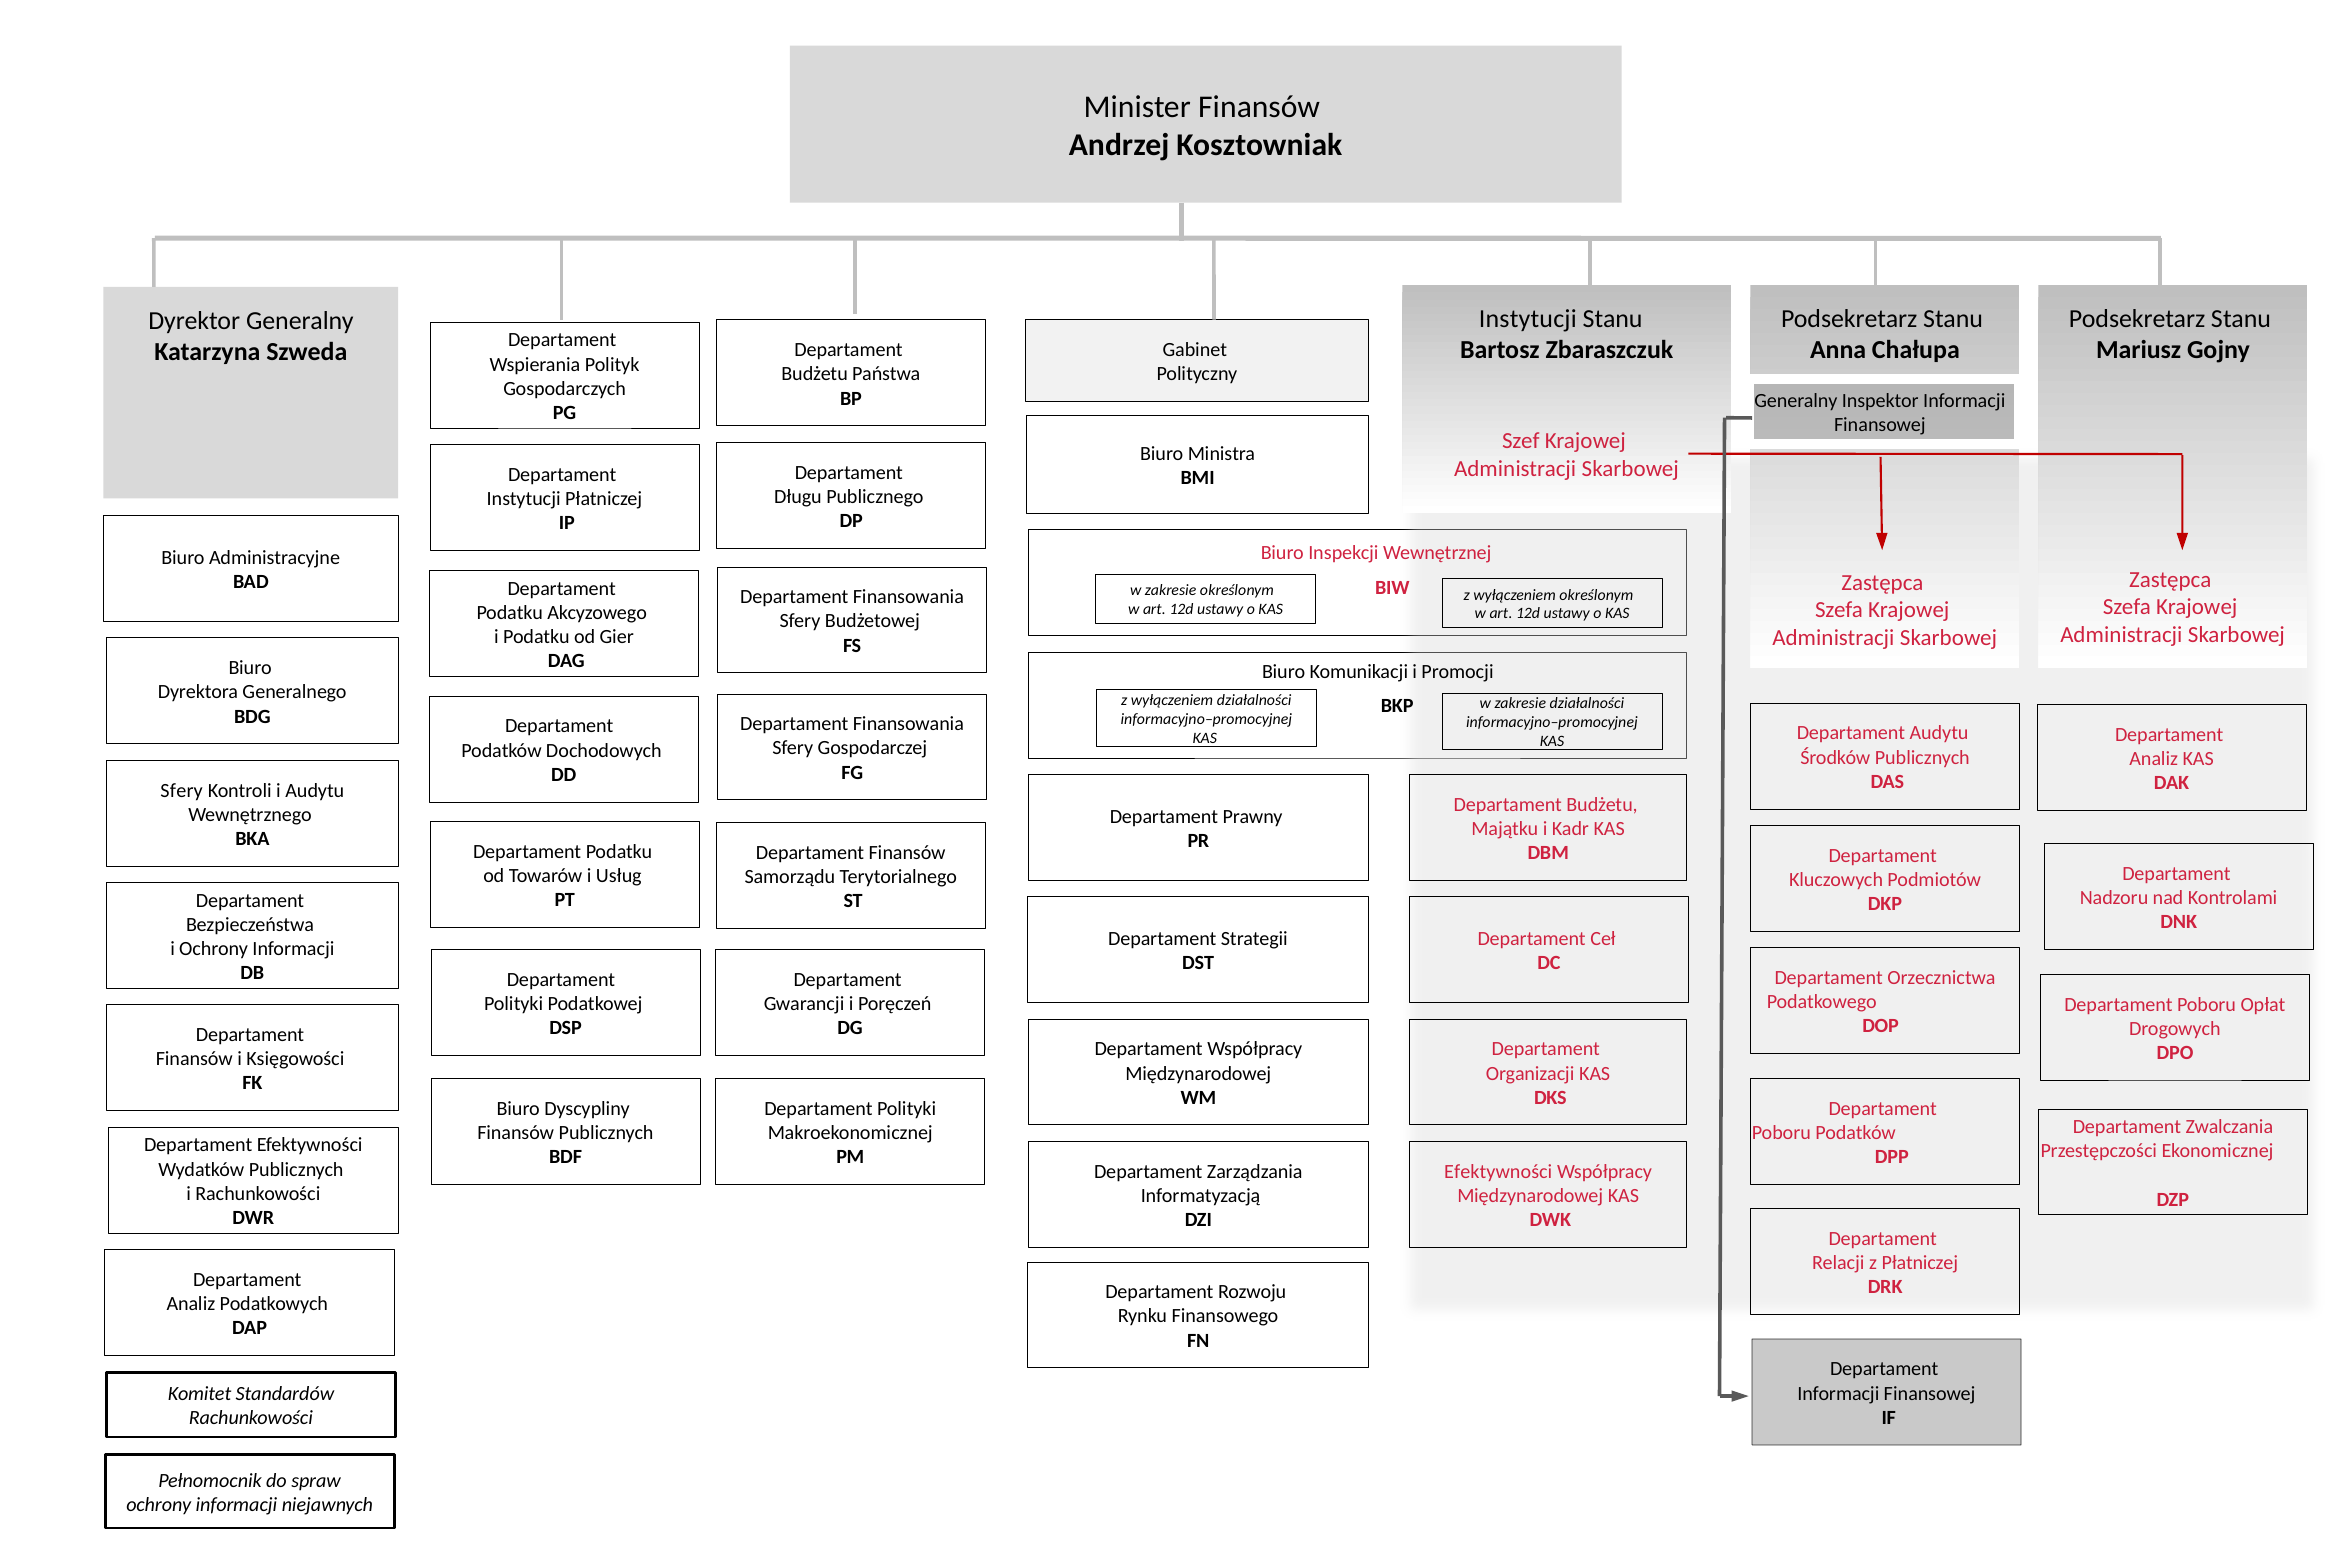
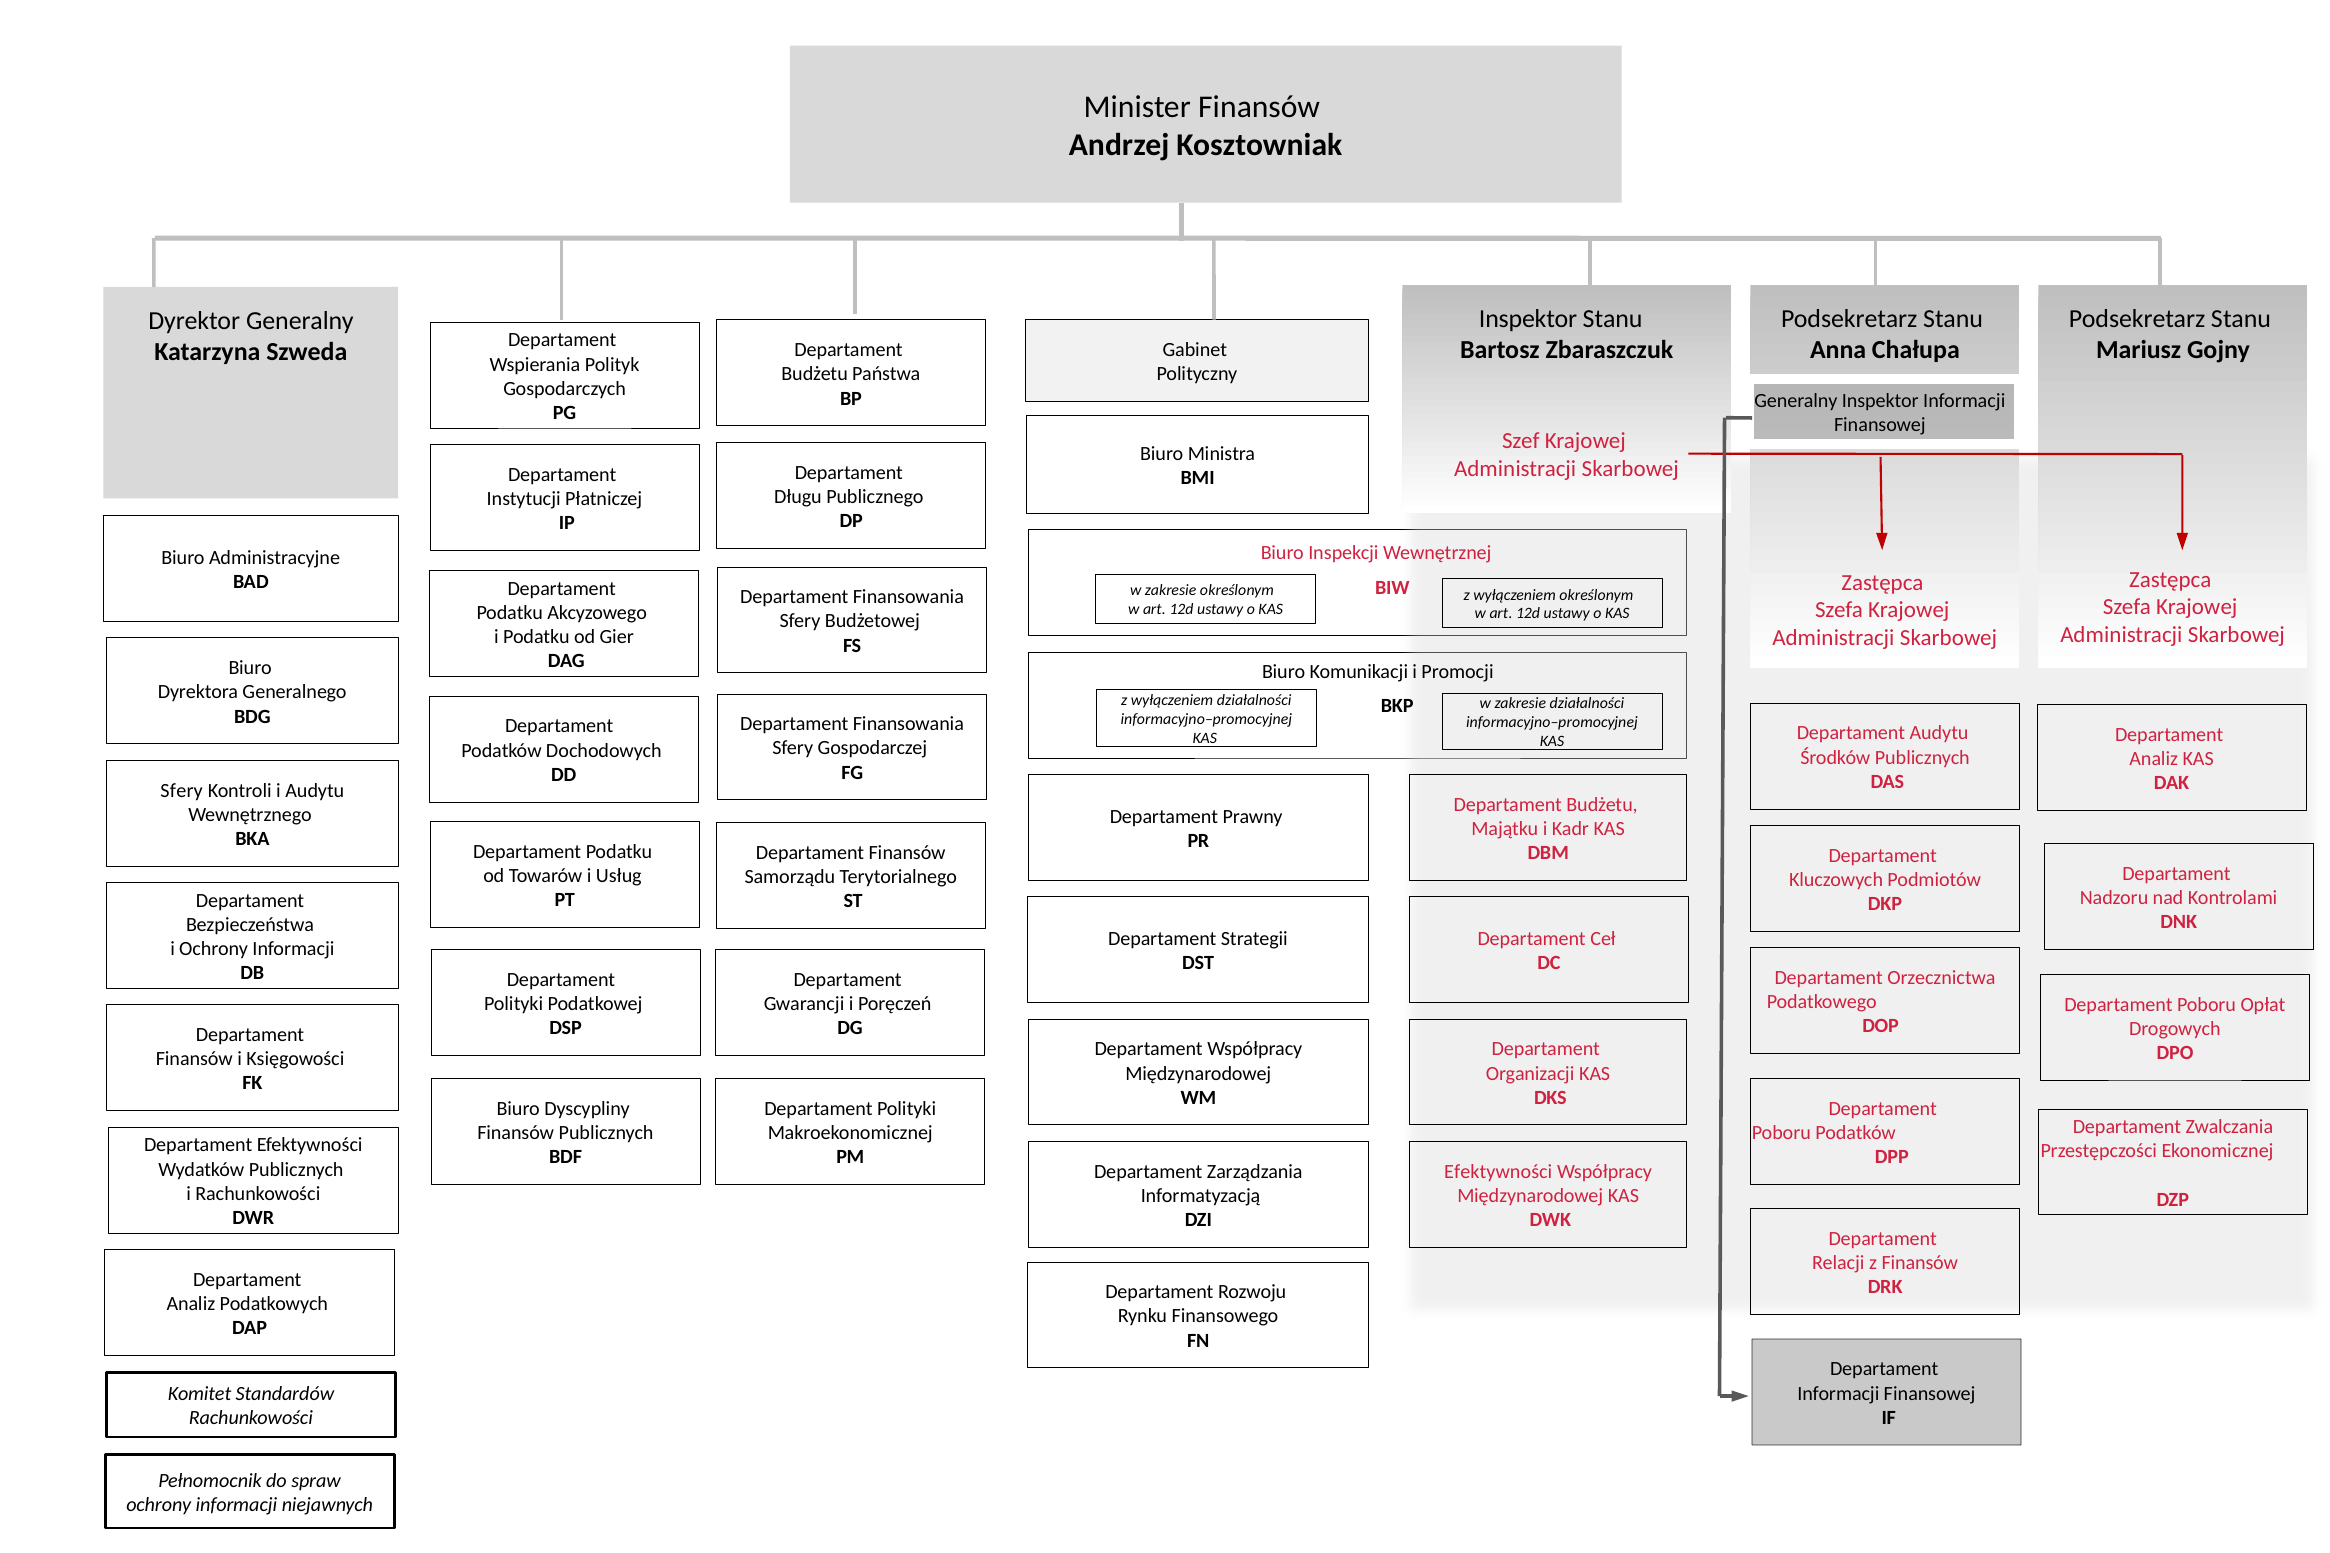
Instytucji: Instytucji -> Inspektor (1528, 319)
z Płatniczej: Płatniczej -> Finansów (1920, 1263)
